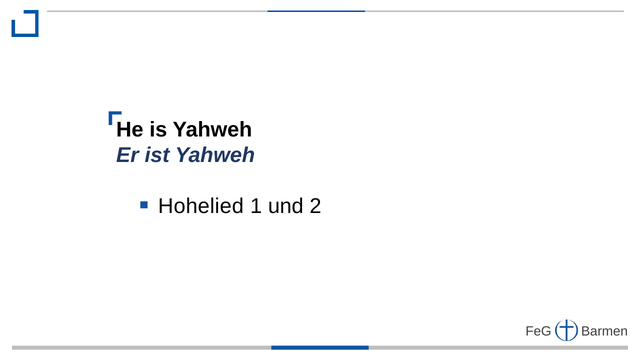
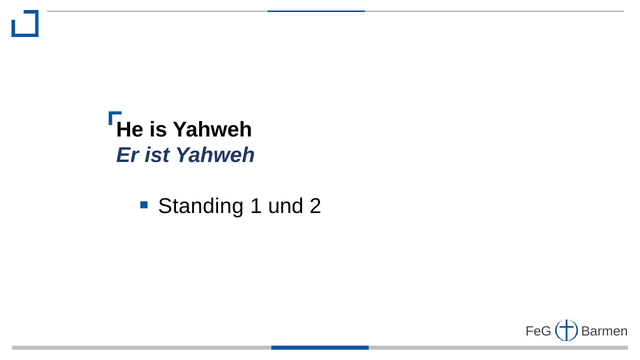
Hohelied: Hohelied -> Standing (201, 206)
